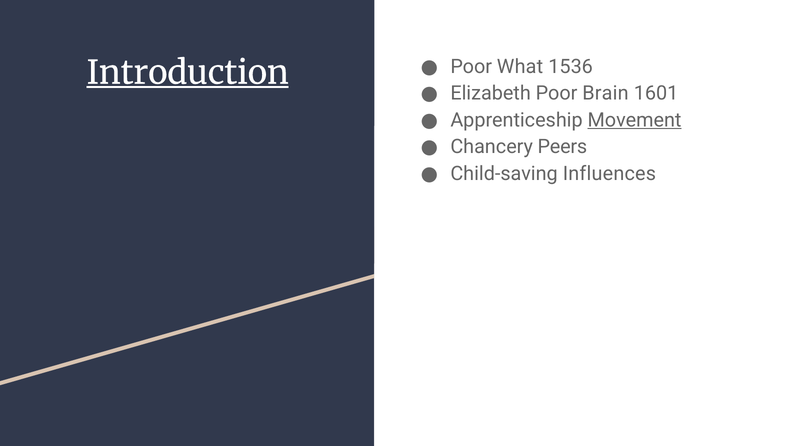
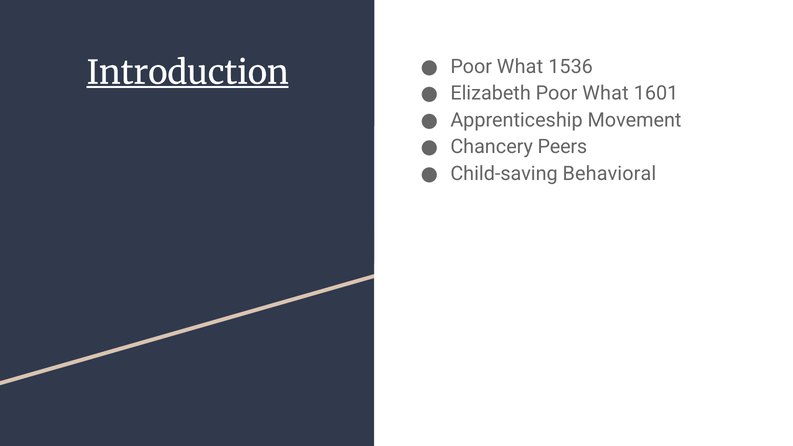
Elizabeth Poor Brain: Brain -> What (605, 93)
Movement underline: present -> none (634, 120)
Influences: Influences -> Behavioral (609, 174)
